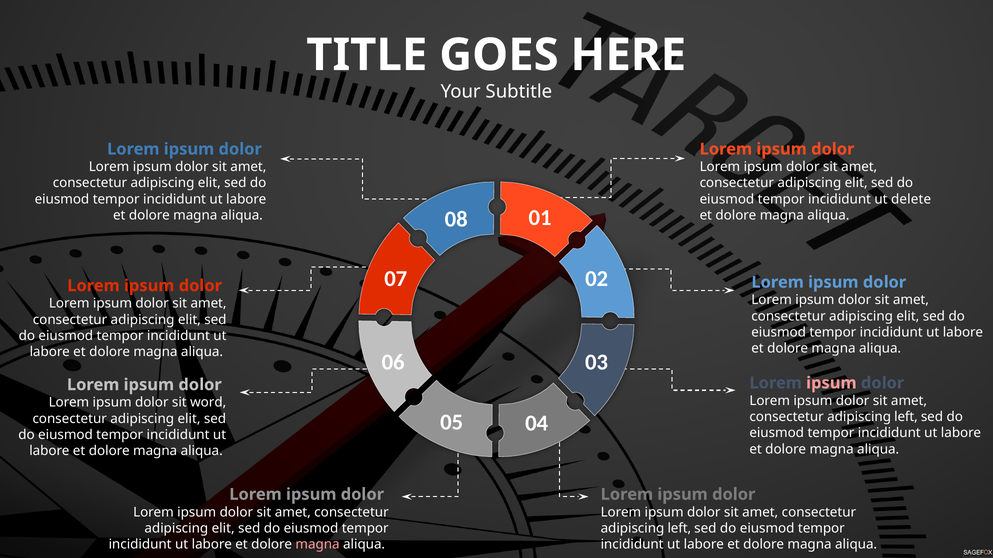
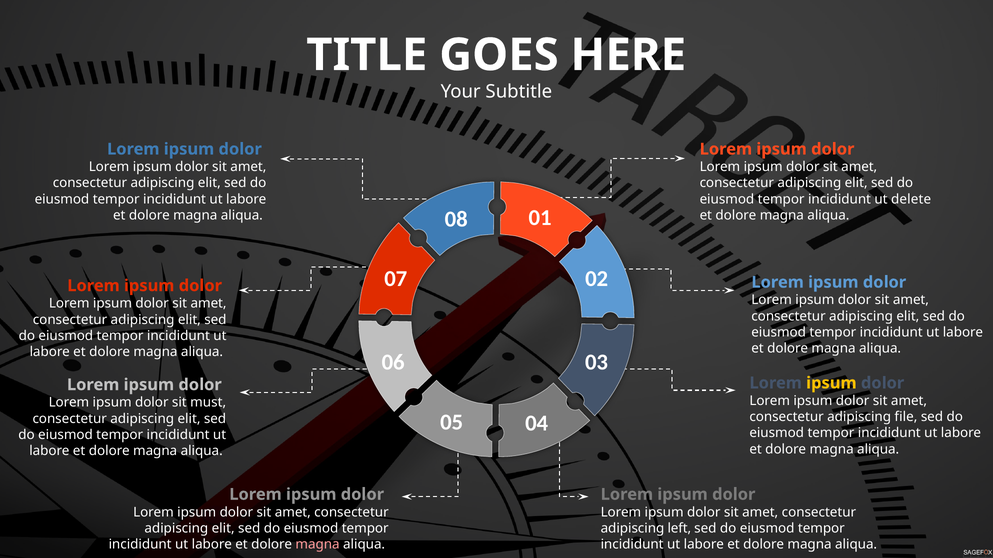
ipsum colour: pink -> yellow (831, 383)
word: word -> must (208, 403)
left: left -> file (906, 417)
